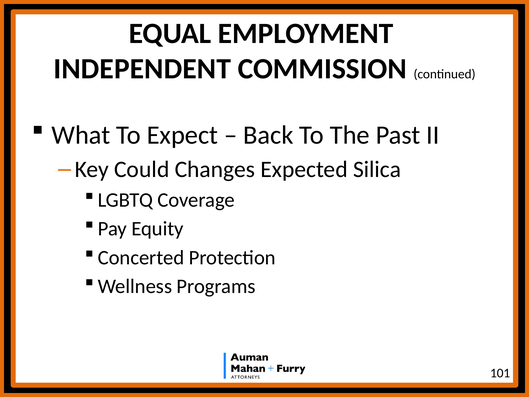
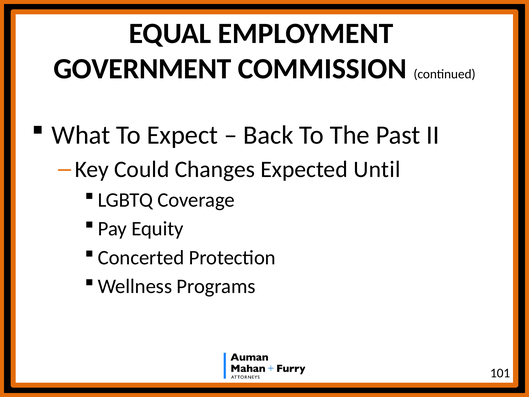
INDEPENDENT: INDEPENDENT -> GOVERNMENT (142, 69)
Silica: Silica -> Until (377, 169)
